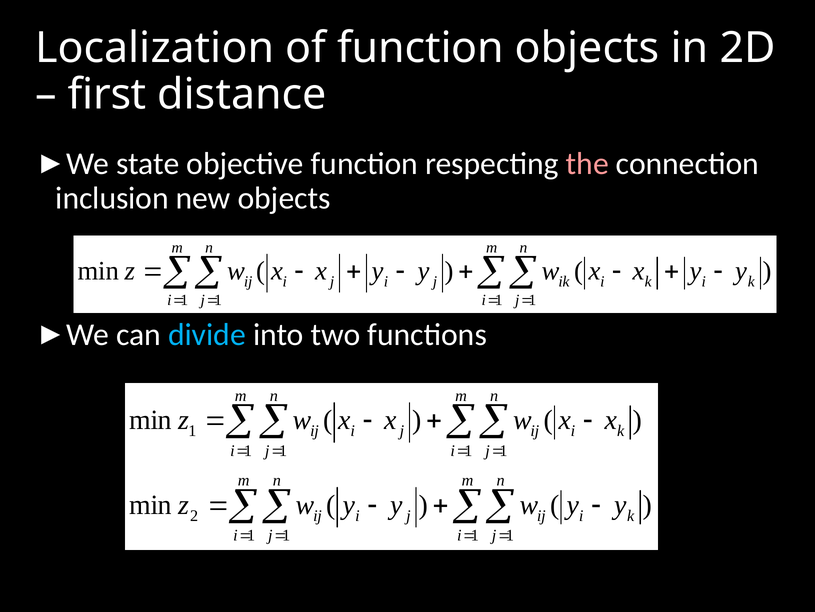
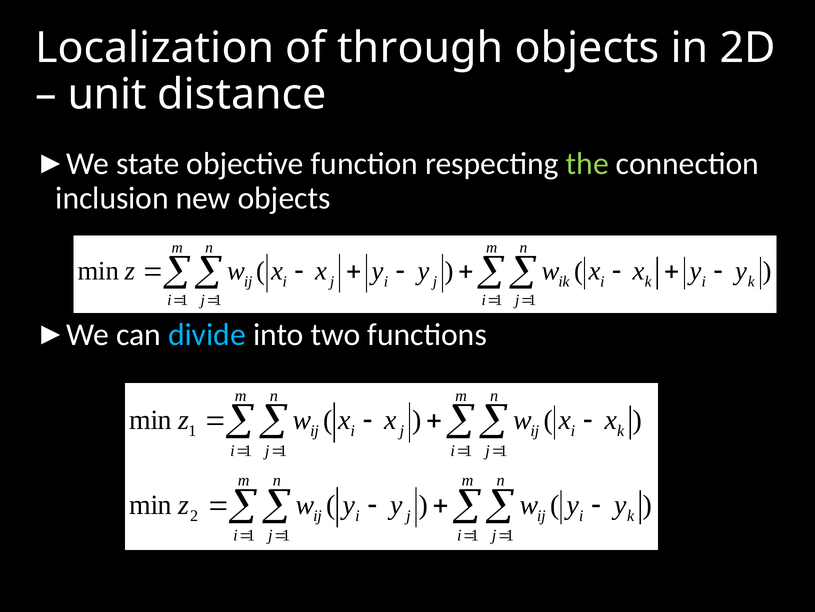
of function: function -> through (420, 48)
first: first -> unit (107, 94)
the colour: pink -> light green (587, 164)
